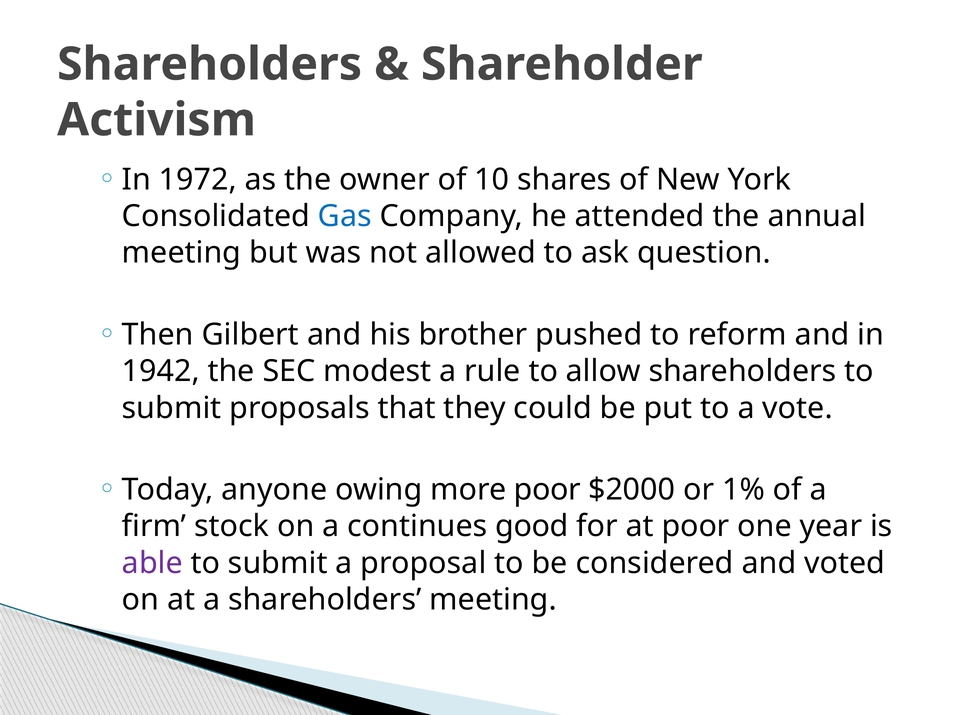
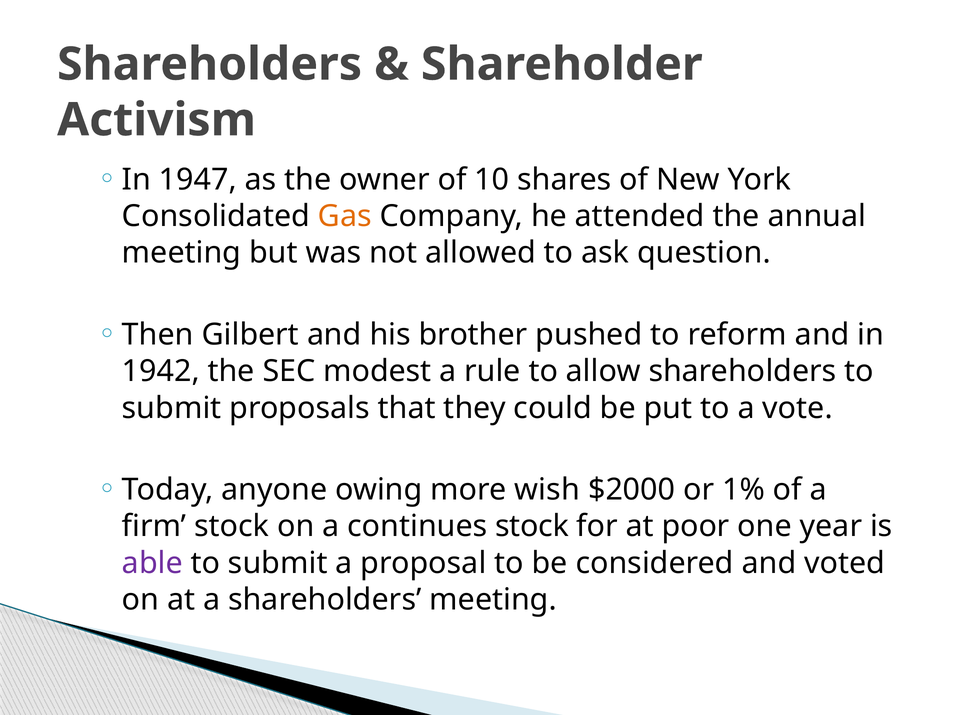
1972: 1972 -> 1947 (198, 180)
Gas colour: blue -> orange (345, 216)
more poor: poor -> wish (547, 490)
continues good: good -> stock (532, 527)
